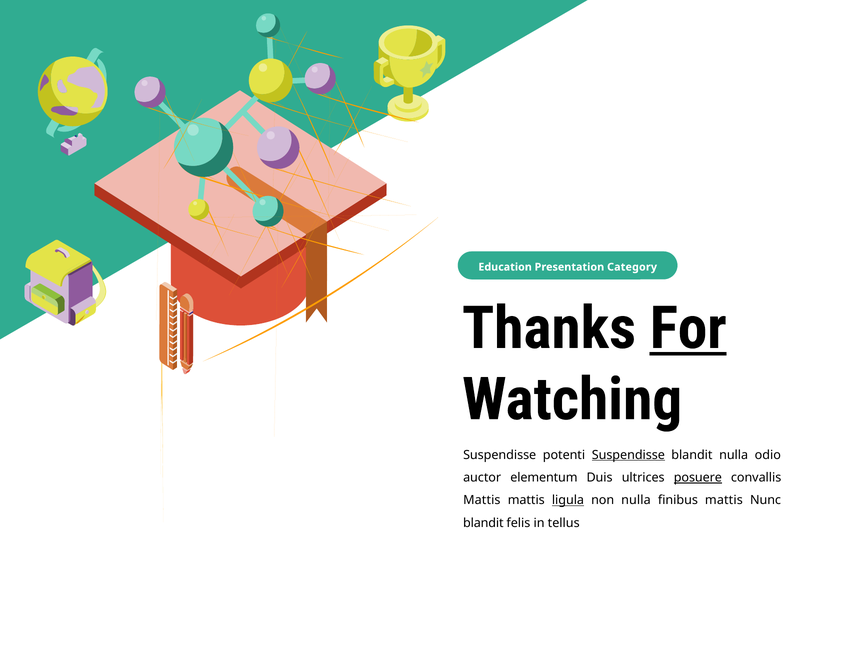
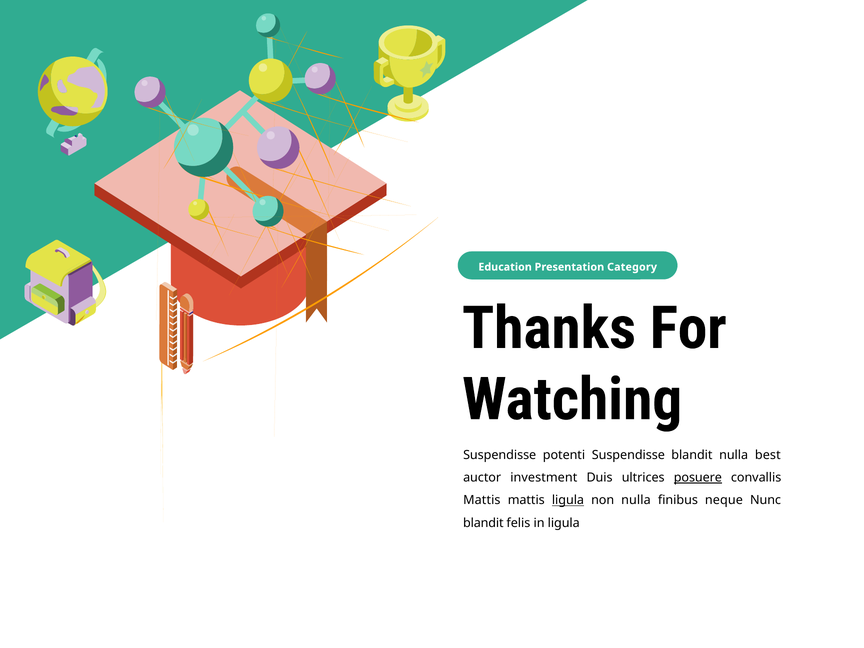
For underline: present -> none (688, 328)
Suspendisse underline: present -> none (628, 455)
odio: odio -> best (768, 455)
elementum: elementum -> investment (544, 478)
finibus mattis: mattis -> neque (724, 500)
in tellus: tellus -> ligula (564, 523)
